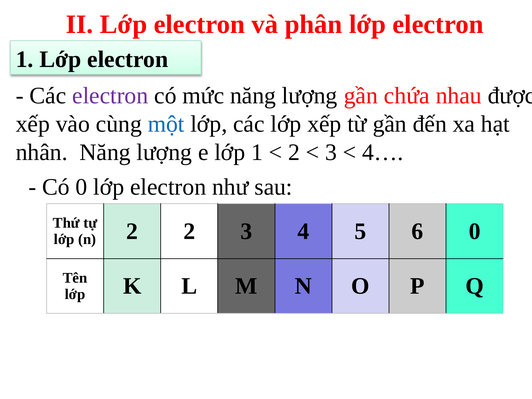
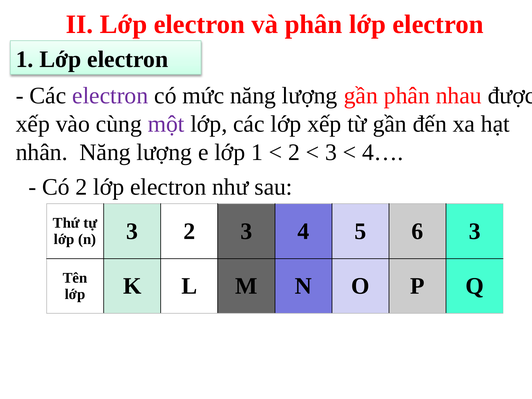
gần chứa: chứa -> phân (407, 96)
một colour: blue -> purple (166, 124)
Có 0: 0 -> 2 (82, 187)
n 2: 2 -> 3 (132, 231)
6 0: 0 -> 3 (475, 231)
